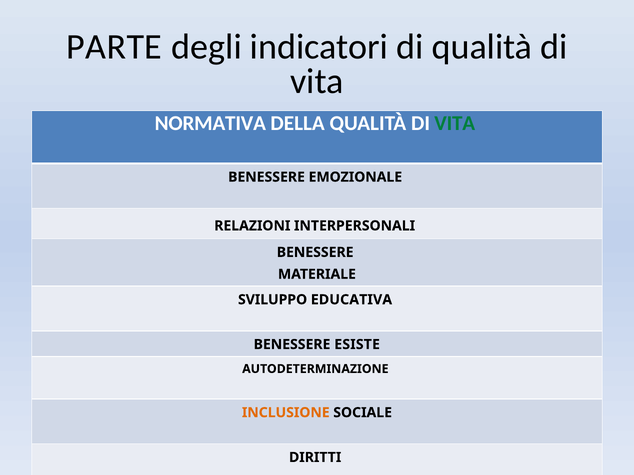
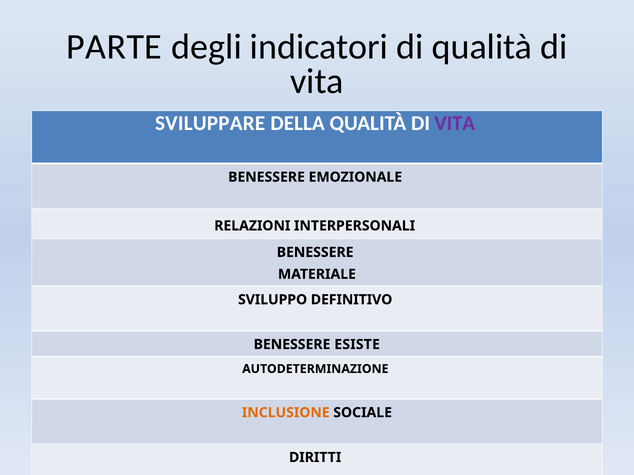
NORMATIVA: NORMATIVA -> SVILUPPARE (210, 124)
VITA colour: green -> purple (455, 124)
EDUCATIVA: EDUCATIVA -> DEFINITIVO (352, 300)
